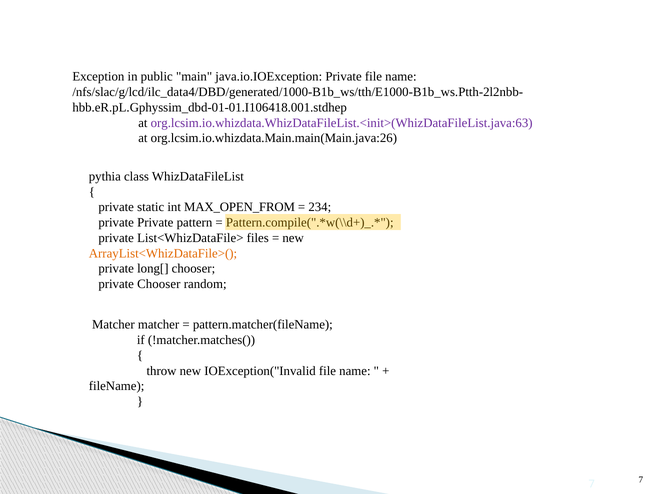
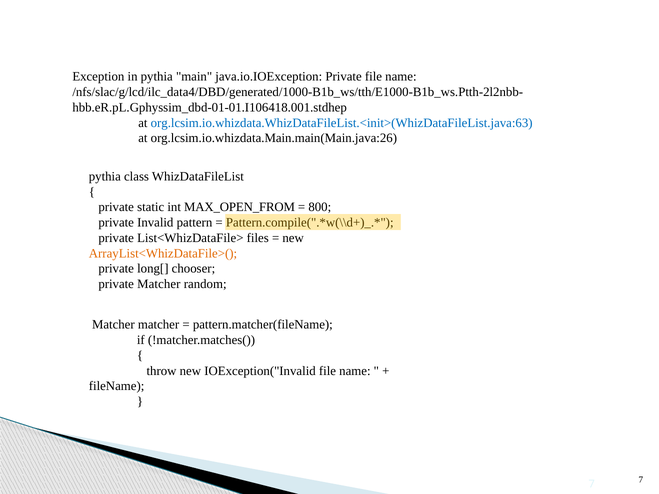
in public: public -> pythia (157, 77)
org.lcsim.io.whizdata.WhizDataFileList.<init>(WhizDataFileList.java:63 colour: purple -> blue (342, 123)
234: 234 -> 800 (320, 207)
private Private: Private -> Invalid (155, 223)
private Chooser: Chooser -> Matcher (159, 284)
